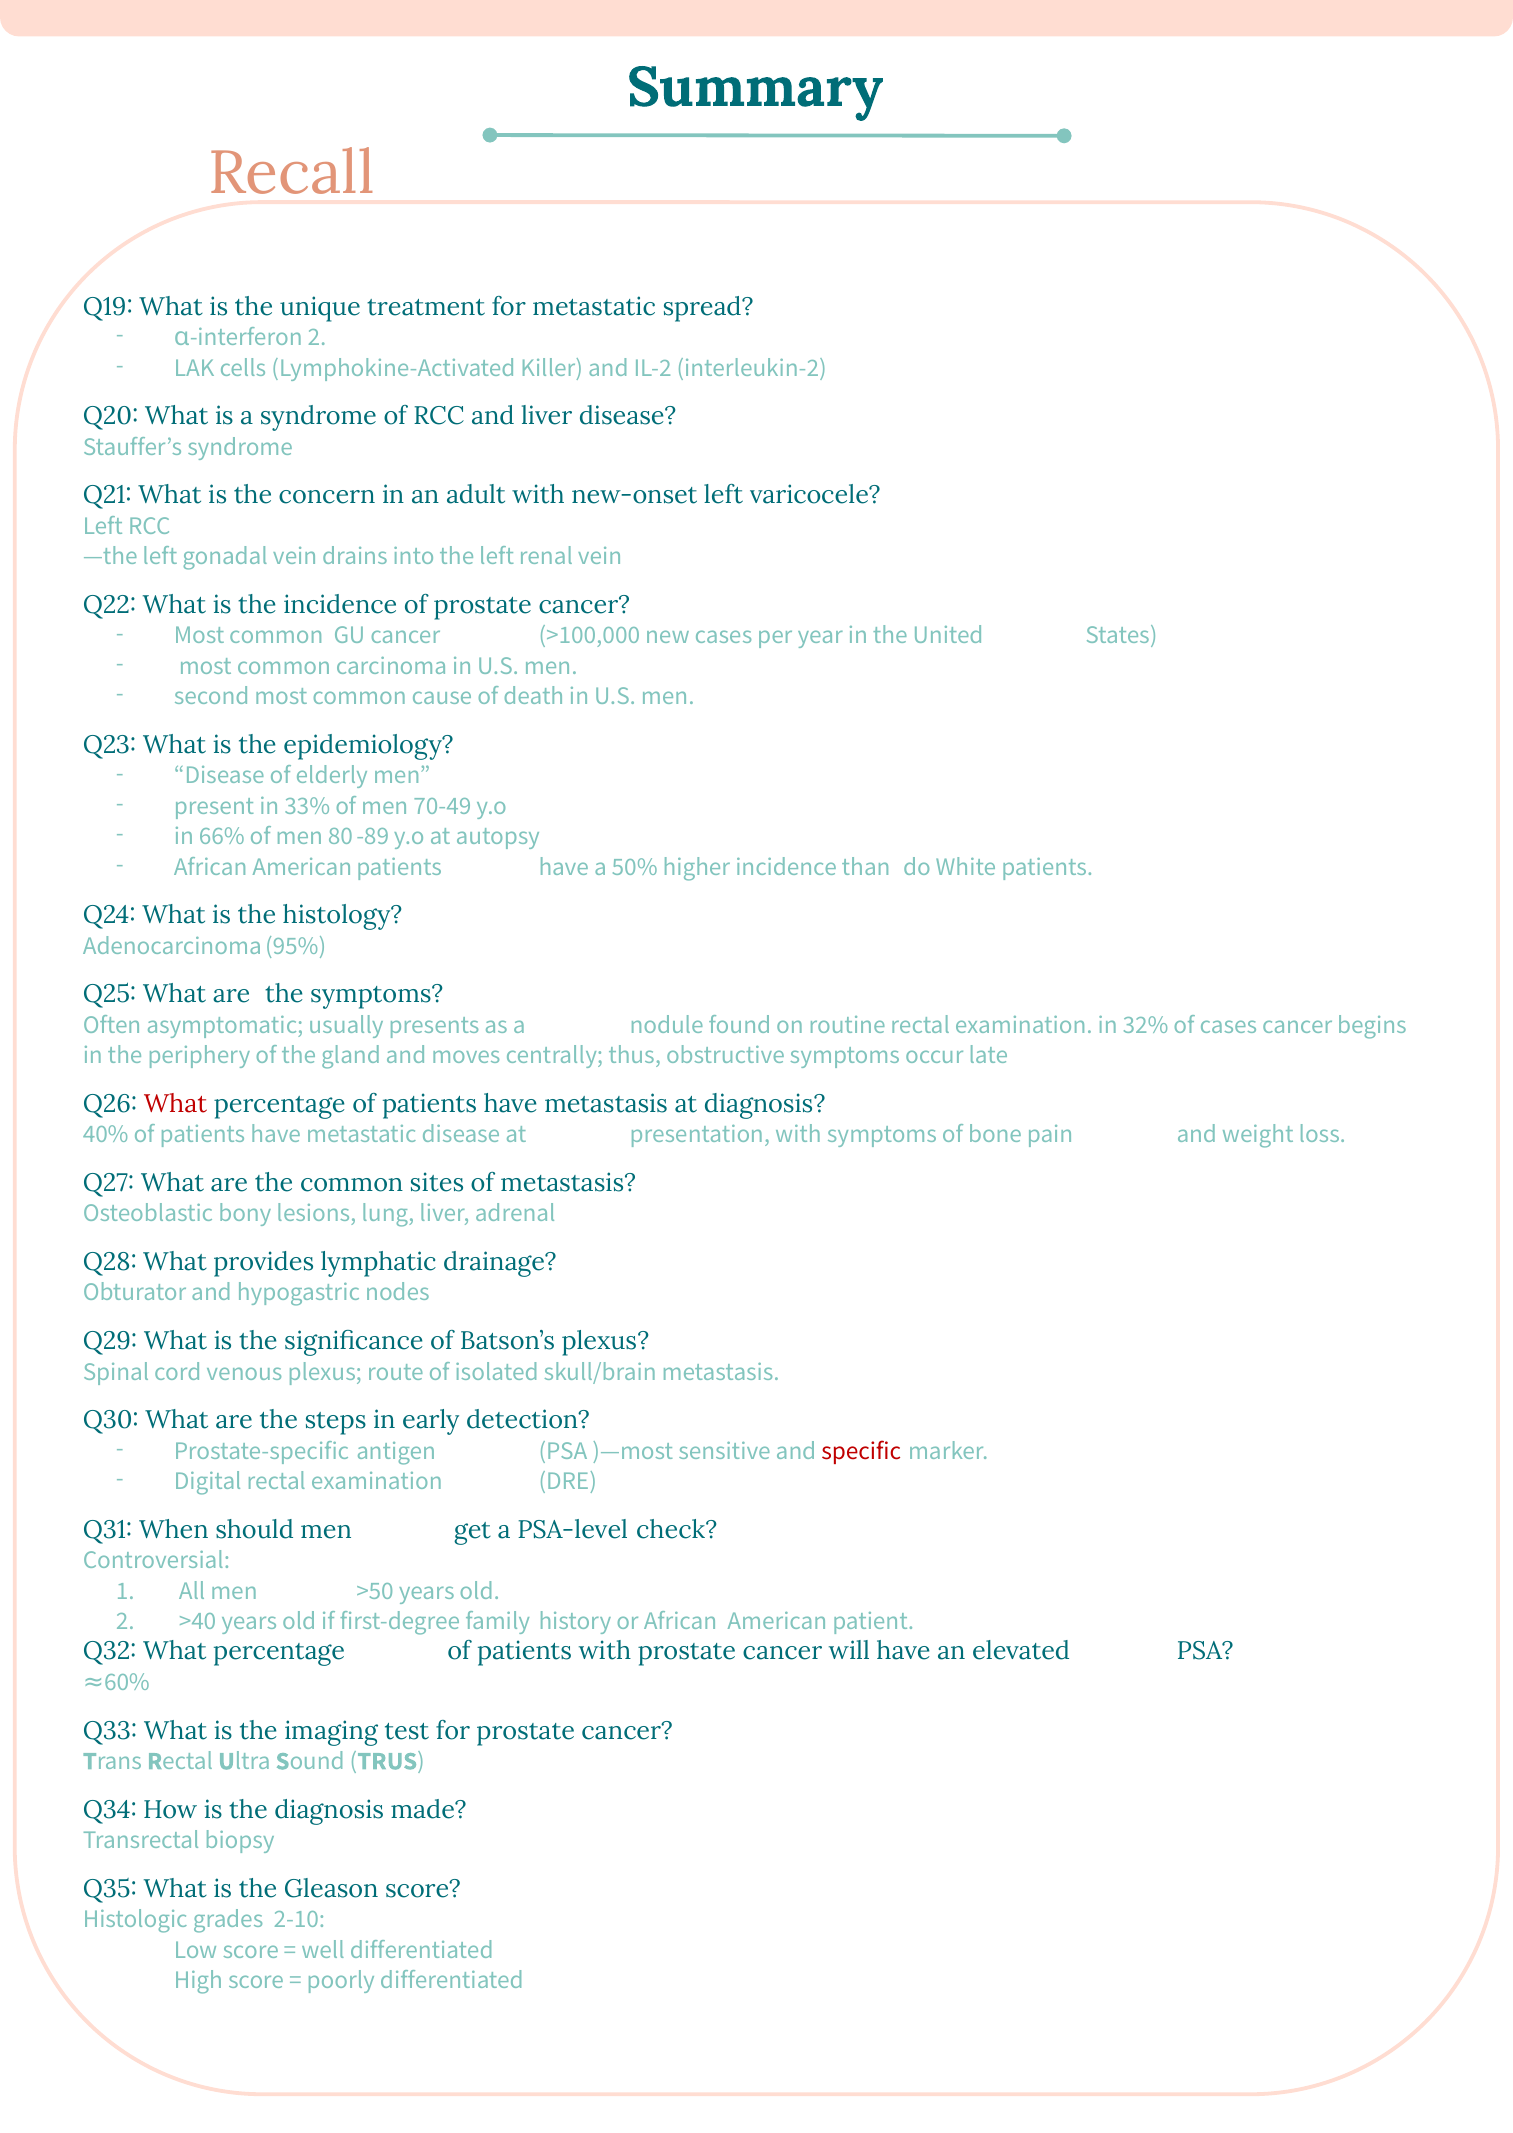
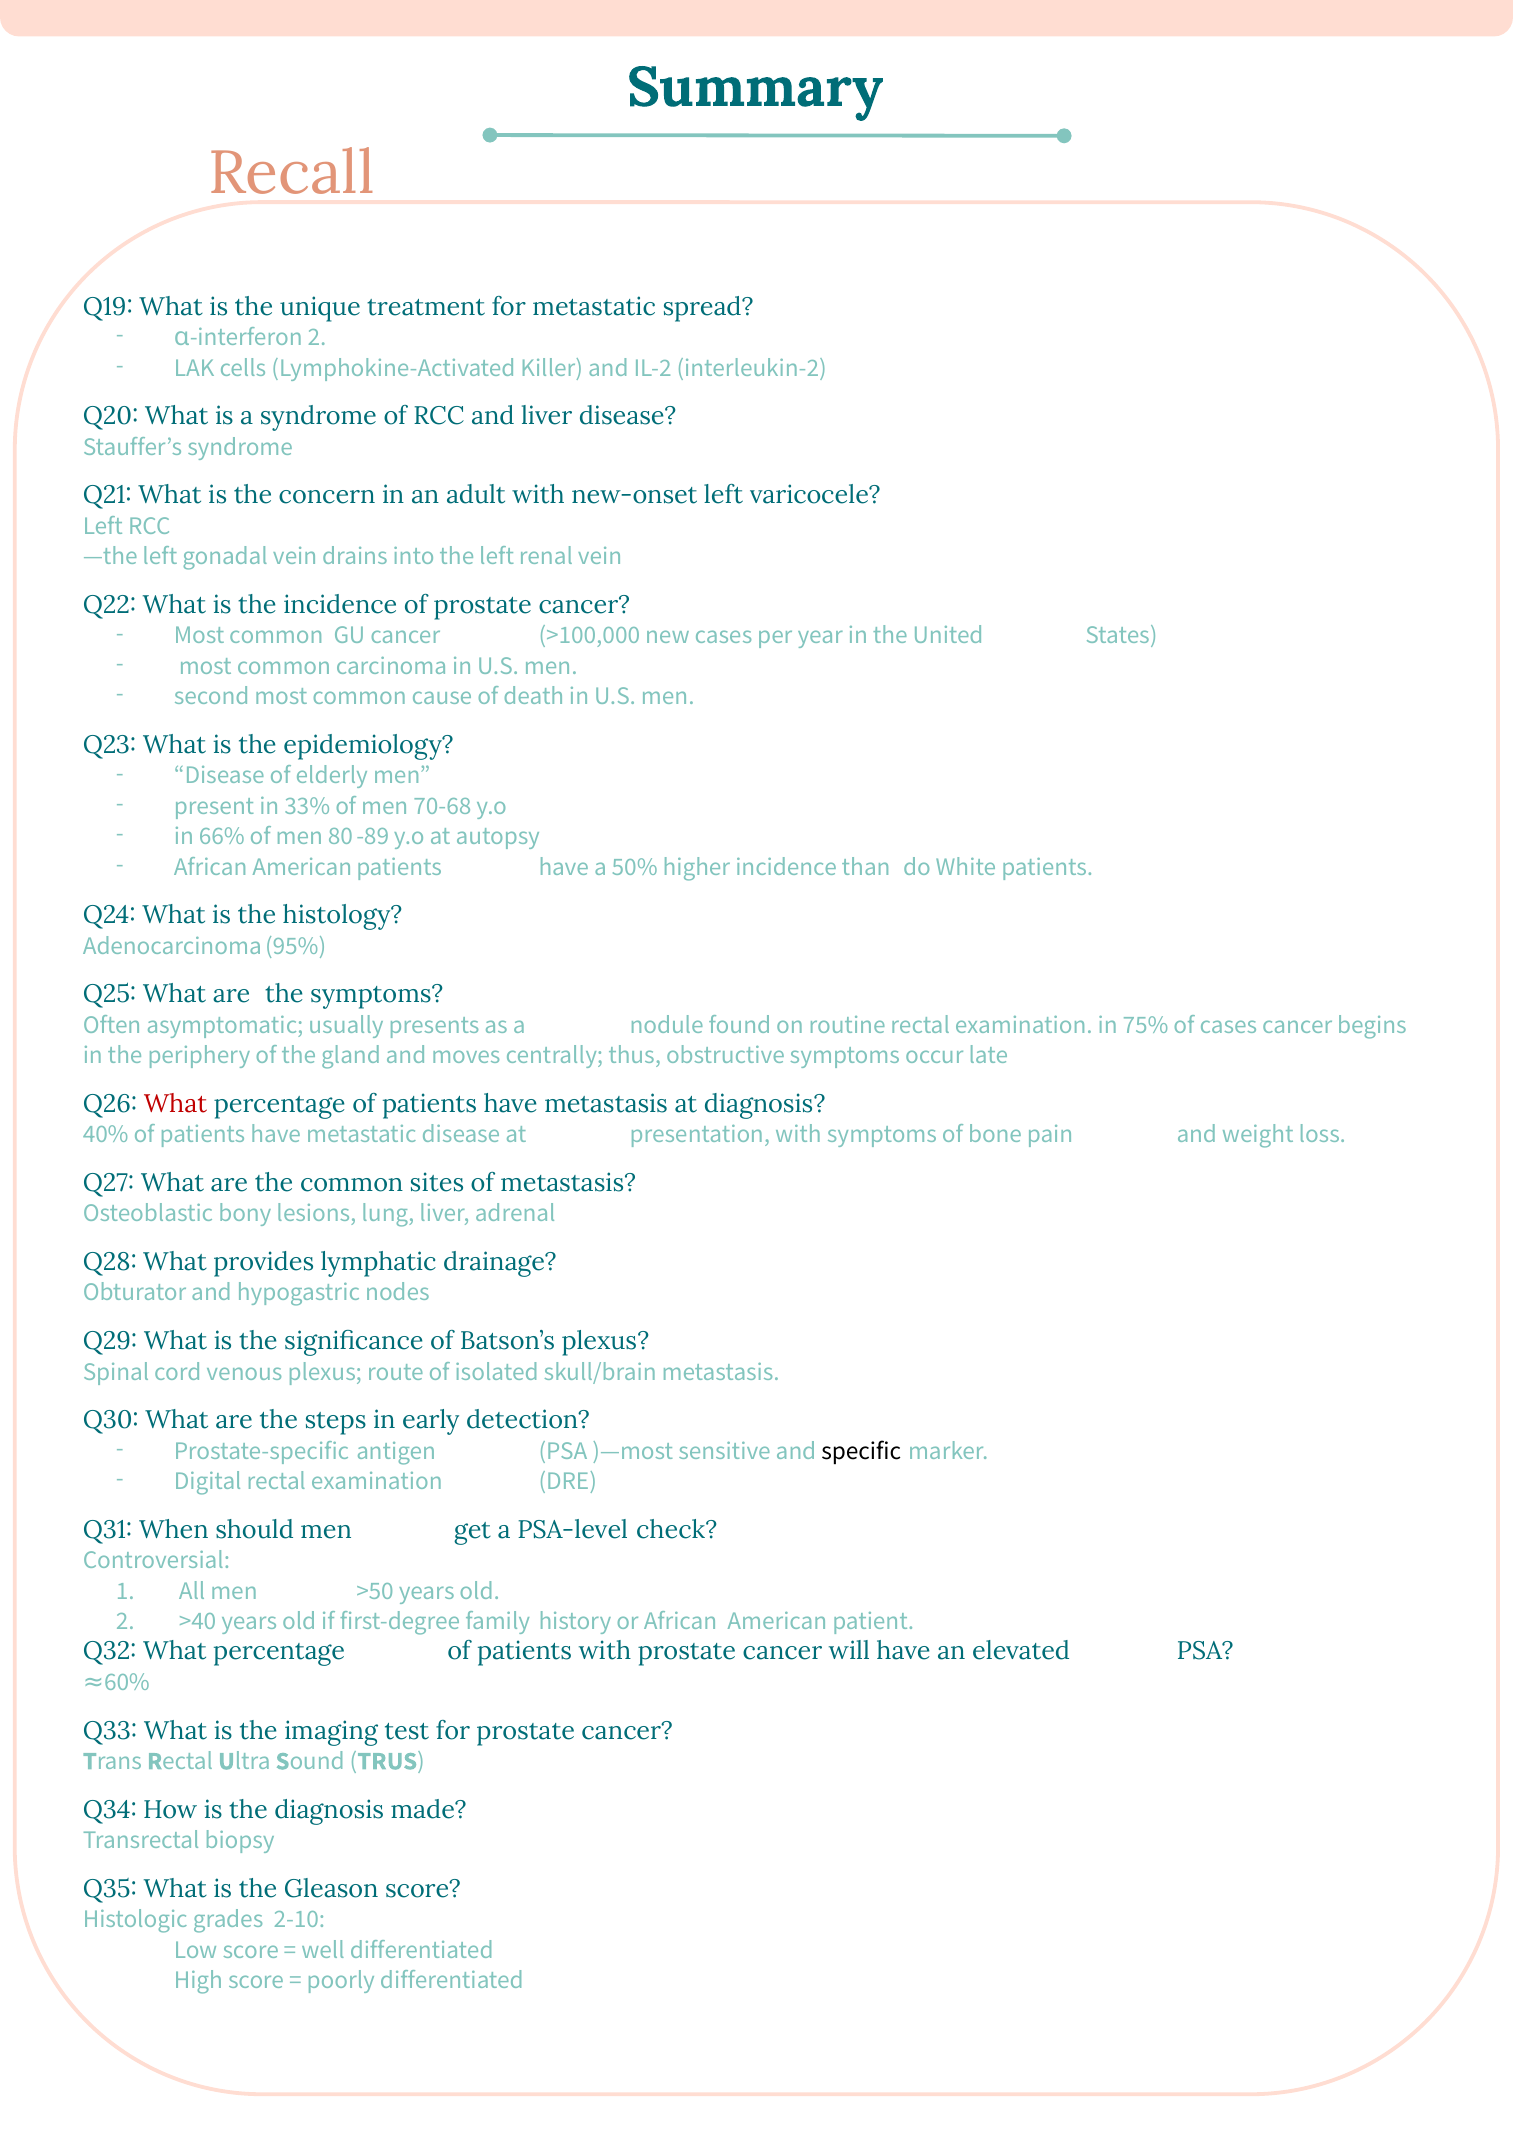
70-49: 70-49 -> 70-68 (442, 806)
32%: 32% -> 75% (1146, 1025)
specific colour: red -> black (861, 1451)
